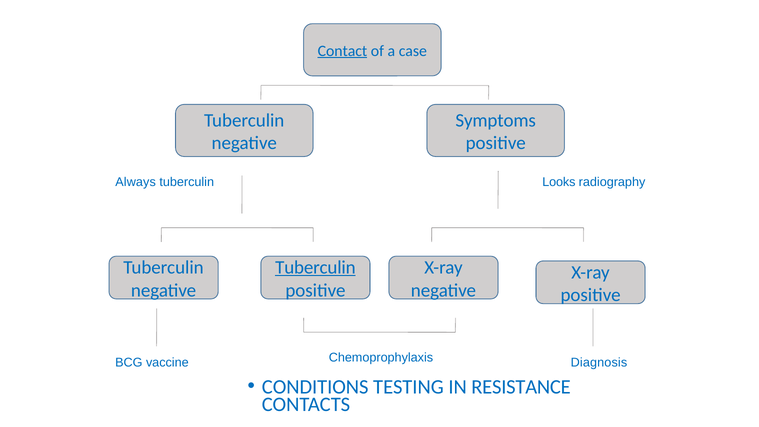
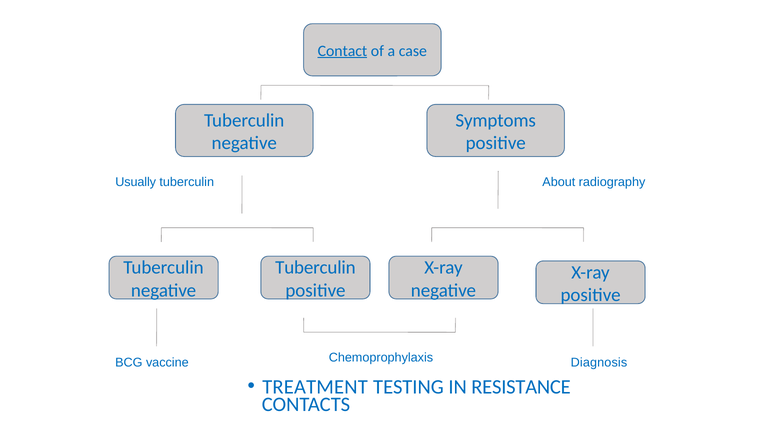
Always: Always -> Usually (136, 182)
Looks: Looks -> About (559, 182)
Tuberculin underline: present -> none (315, 267)
CONDITIONS: CONDITIONS -> TREATMENT (315, 387)
